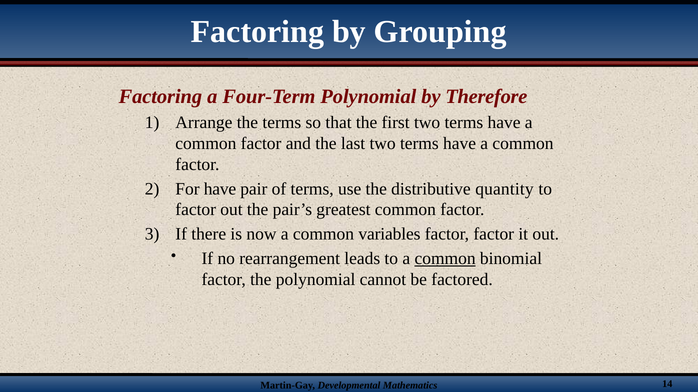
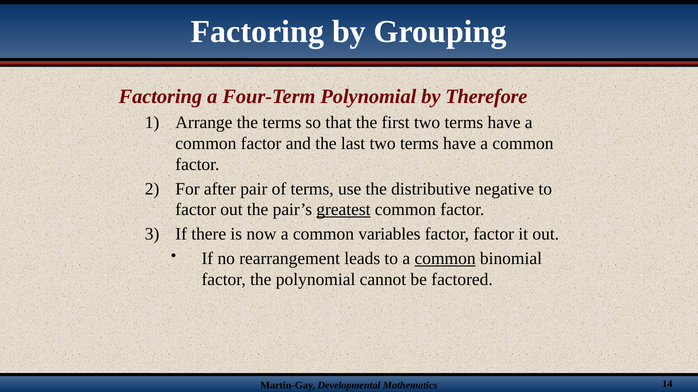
For have: have -> after (220, 189)
quantity: quantity -> negative (505, 189)
greatest underline: none -> present (343, 210)
